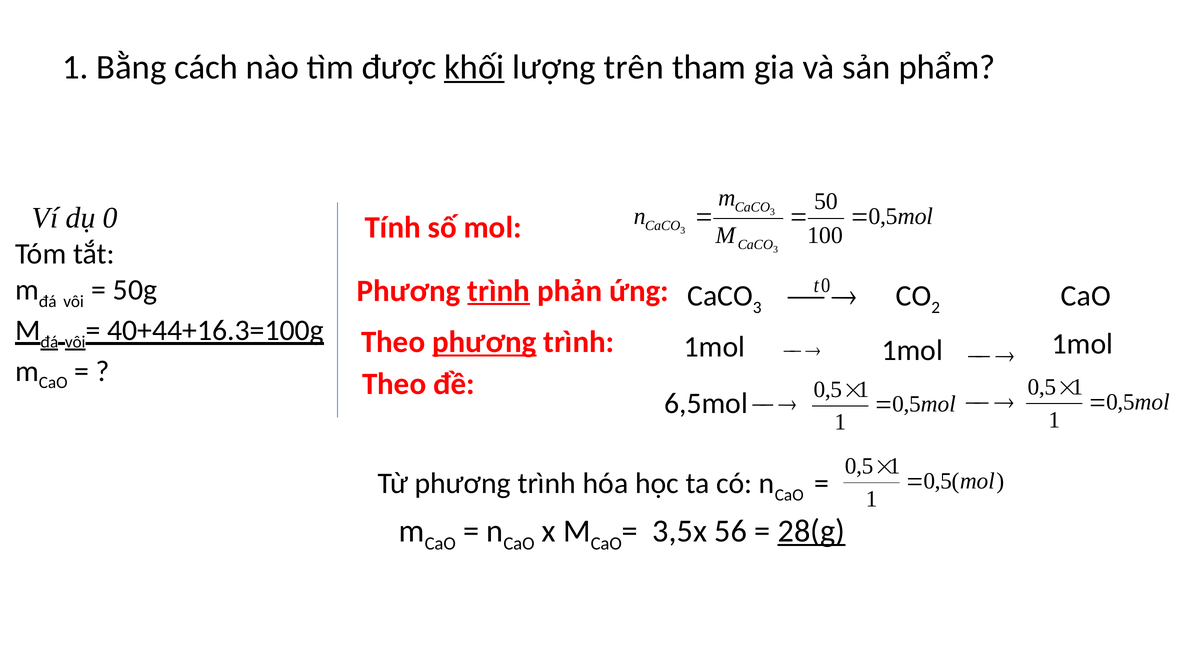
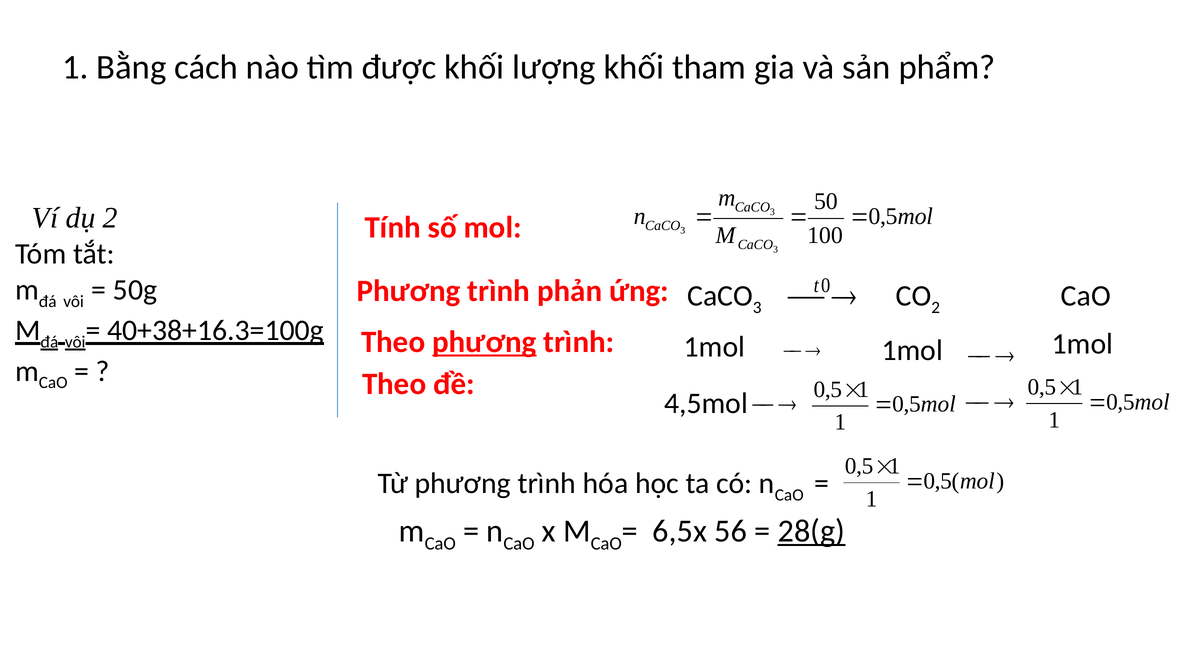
khối underline: present -> none (474, 67)
lượng trên: trên -> khối (634, 67)
dụ 0: 0 -> 2 (110, 218)
trình underline: present -> none (499, 291)
40+44+16.3=100g: 40+44+16.3=100g -> 40+38+16.3=100g (216, 330)
6,5mol: 6,5mol -> 4,5mol (706, 404)
3,5x: 3,5x -> 6,5x (680, 531)
